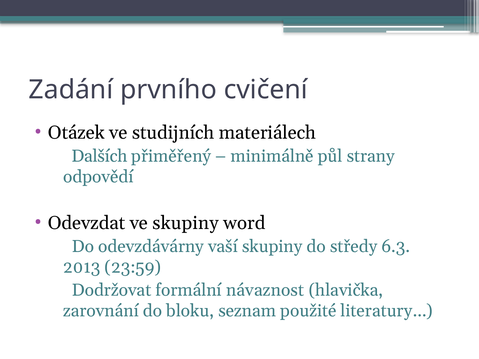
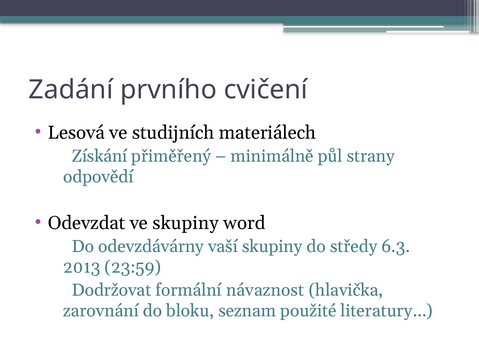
Otázek: Otázek -> Lesová (76, 133)
Dalších: Dalších -> Získání (99, 156)
